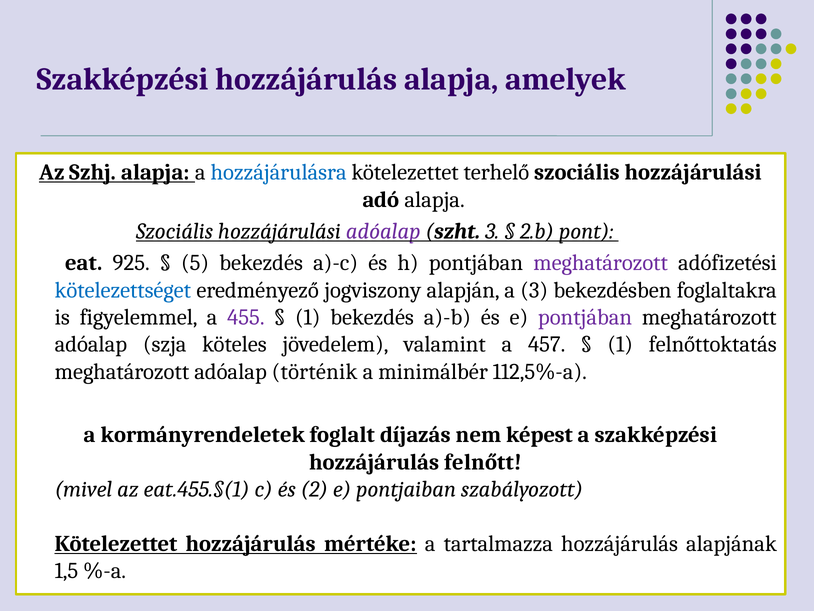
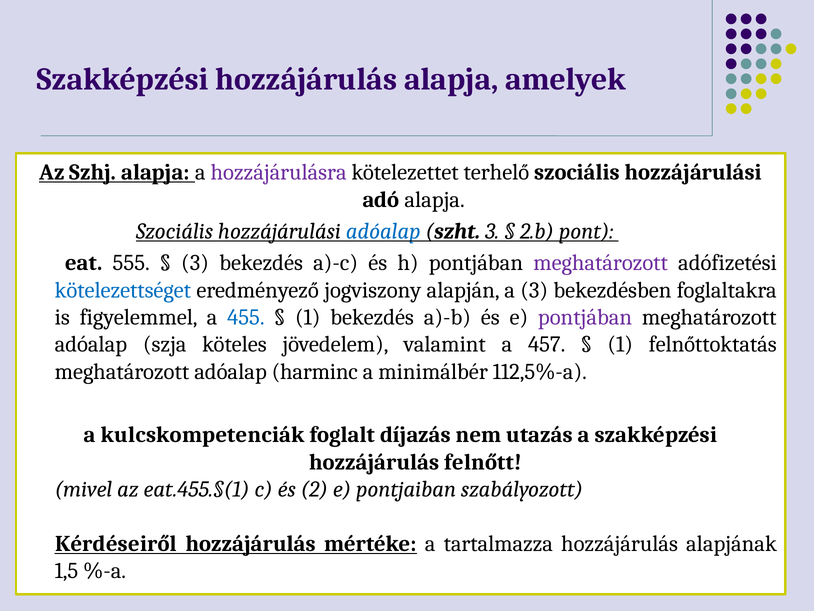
hozzájárulásra colour: blue -> purple (279, 172)
adóalap colour: purple -> blue (383, 231)
925: 925 -> 555 (131, 263)
5: 5 -> 3 (195, 263)
455 colour: purple -> blue (246, 317)
történik: történik -> harminc (315, 371)
kormányrendeletek: kormányrendeletek -> kulcskompetenciák (203, 435)
képest: képest -> utazás (540, 435)
Kötelezettet: Kötelezettet -> Kérdéseiről (116, 543)
